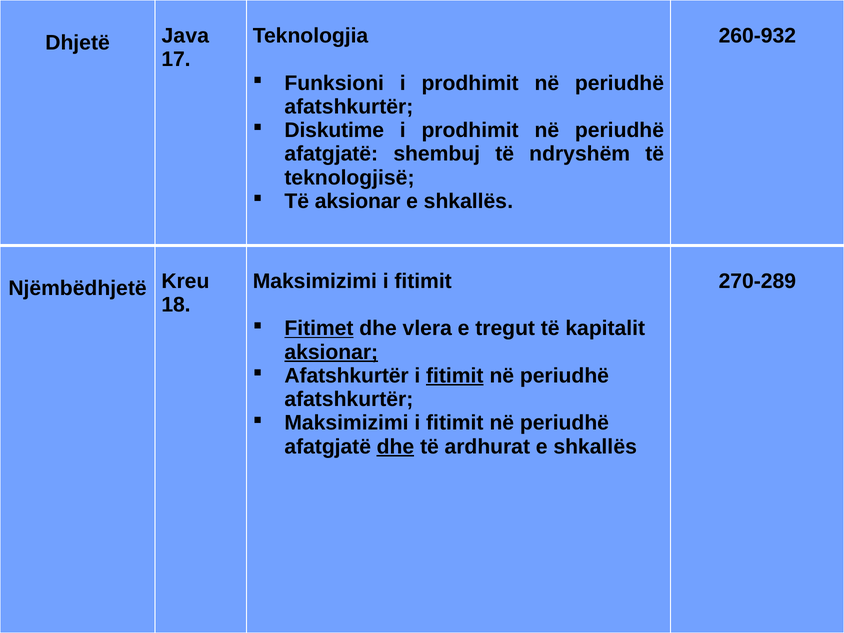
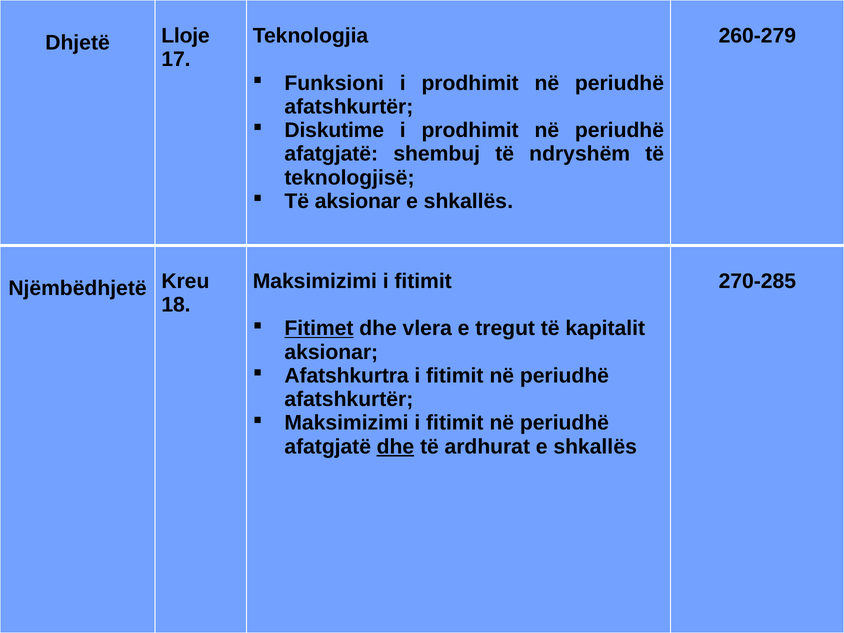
260-932: 260-932 -> 260-279 (757, 36)
Java: Java -> Lloje (185, 36)
270-289: 270-289 -> 270-285 (757, 281)
aksionar underline: present -> none (331, 352)
Afatshkurtër: Afatshkurtër -> Afatshkurtra (347, 376)
fitimit underline: present -> none (455, 376)
